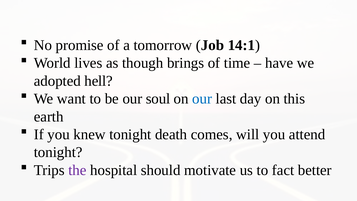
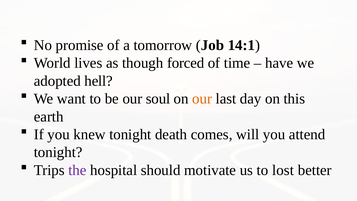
brings: brings -> forced (186, 63)
our colour: blue -> orange (202, 99)
fact: fact -> lost (283, 170)
